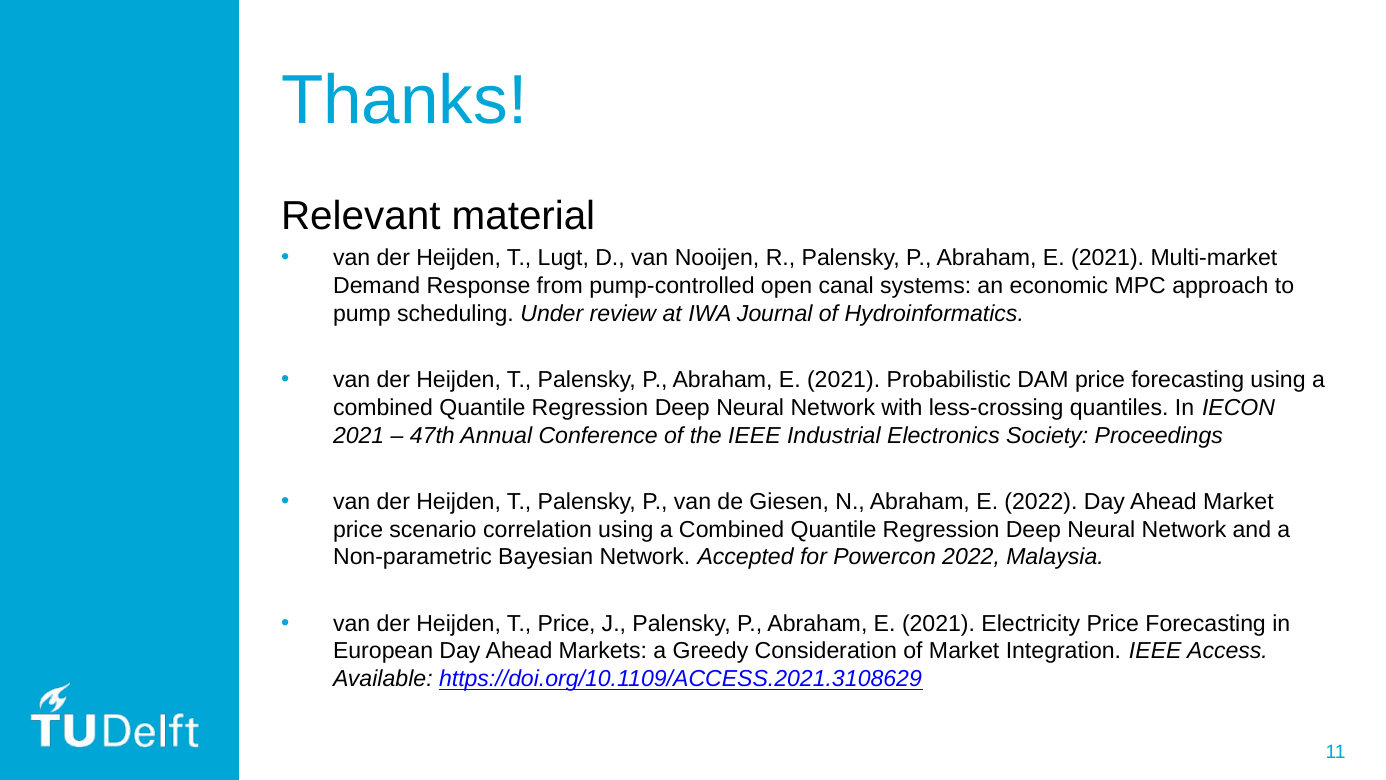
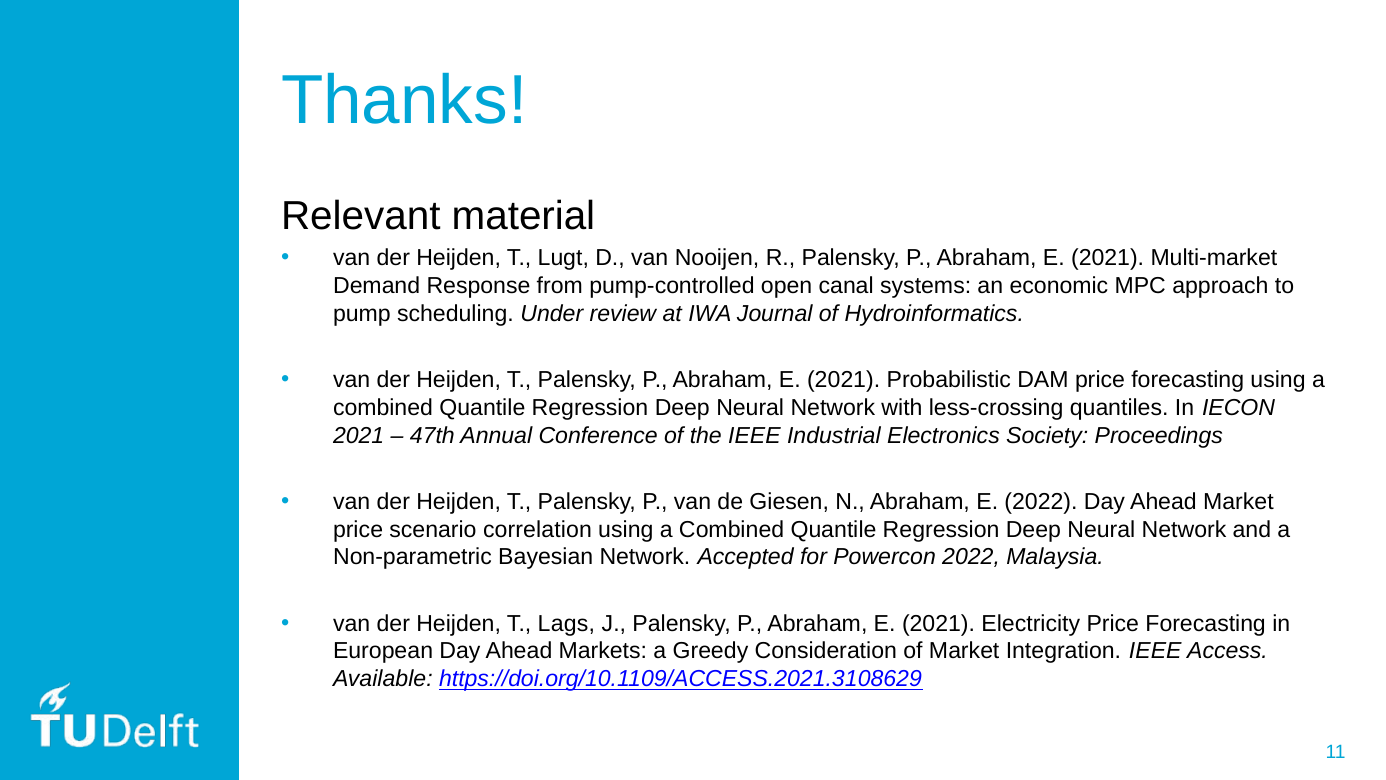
T Price: Price -> Lags (566, 623)
